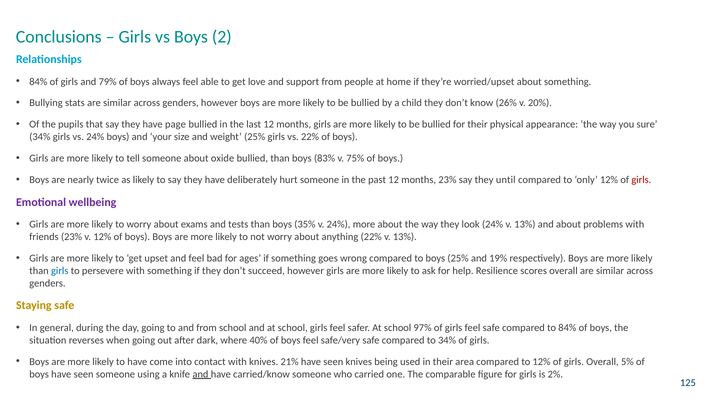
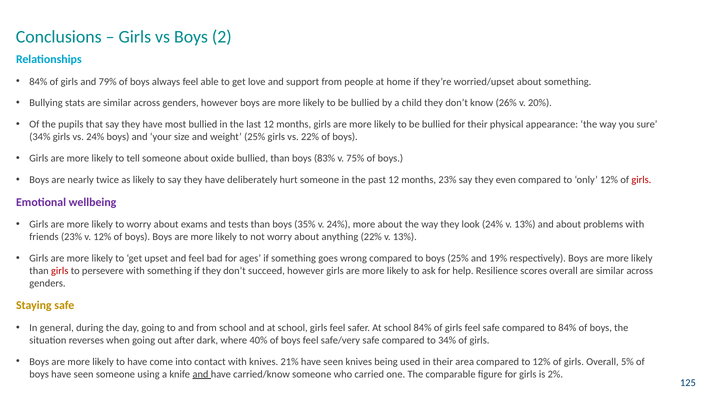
page: page -> most (176, 124)
until: until -> even (506, 179)
girls colour: blue -> red (60, 270)
school 97%: 97% -> 84% (423, 327)
